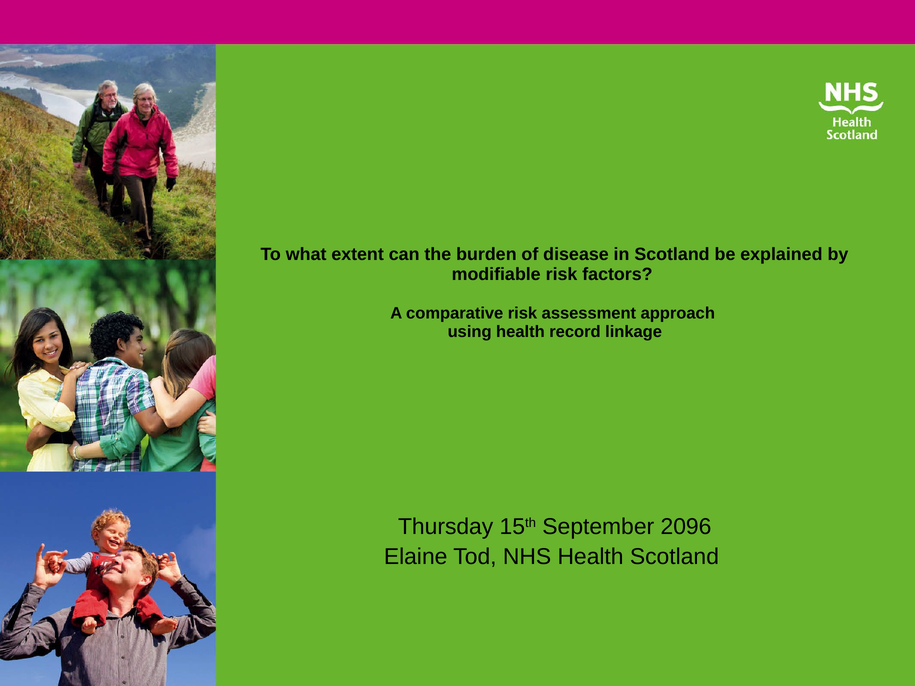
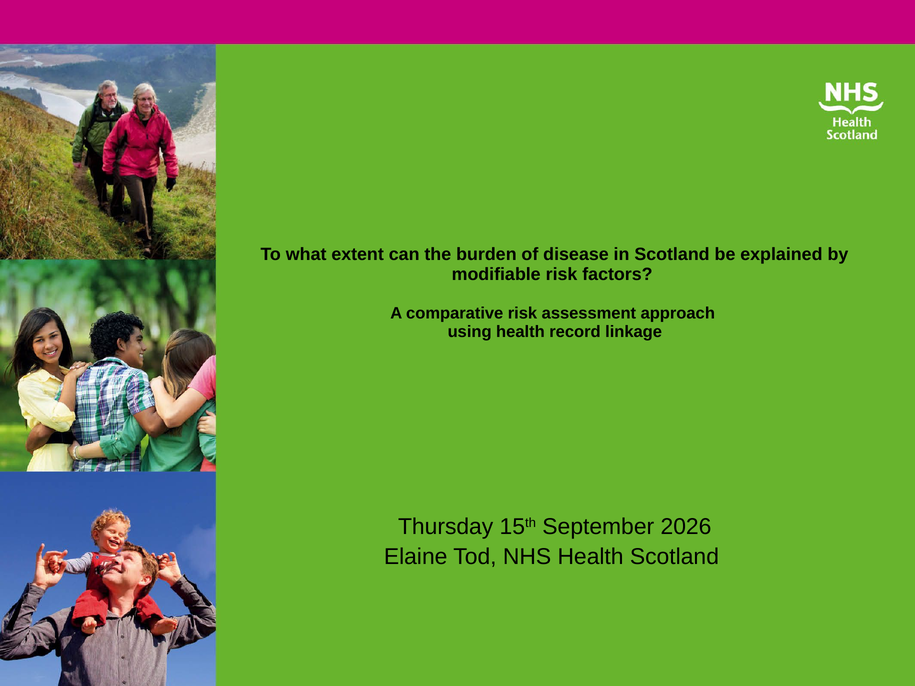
2096: 2096 -> 2026 (686, 527)
